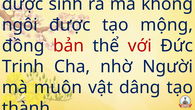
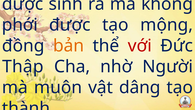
ngôi: ngôi -> phới (20, 25)
bản colour: red -> orange (69, 46)
Trinh: Trinh -> Thập (23, 66)
